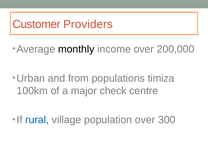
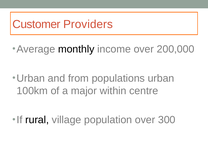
populations timiza: timiza -> urban (161, 78)
check: check -> within (113, 91)
rural colour: blue -> black (37, 120)
